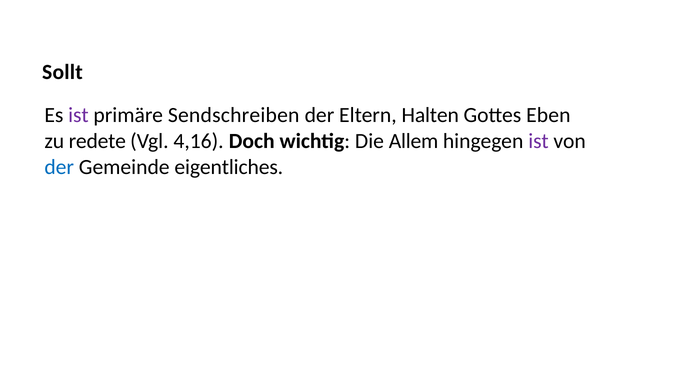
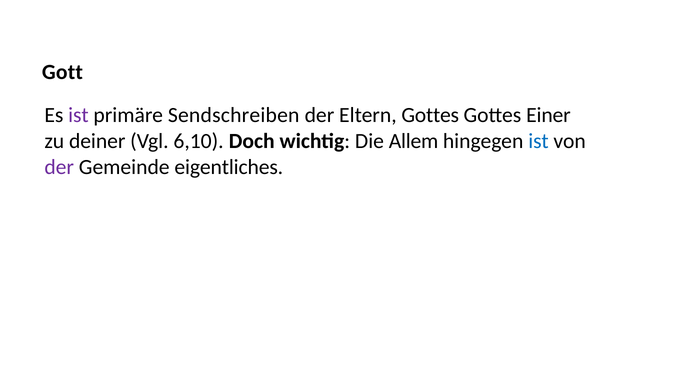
Sollt: Sollt -> Gott (62, 72)
Eltern Halten: Halten -> Gottes (430, 115)
Eben: Eben -> Einer (548, 115)
redete: redete -> deiner (97, 141)
4,16: 4,16 -> 6,10 (199, 141)
ist colour: purple -> blue (538, 141)
der colour: blue -> purple (59, 167)
